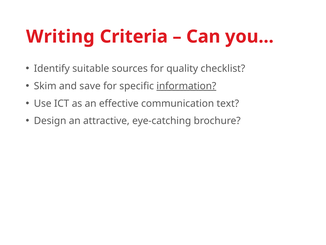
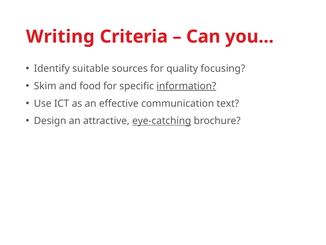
checklist: checklist -> focusing (223, 69)
save: save -> food (90, 86)
eye-catching underline: none -> present (162, 121)
